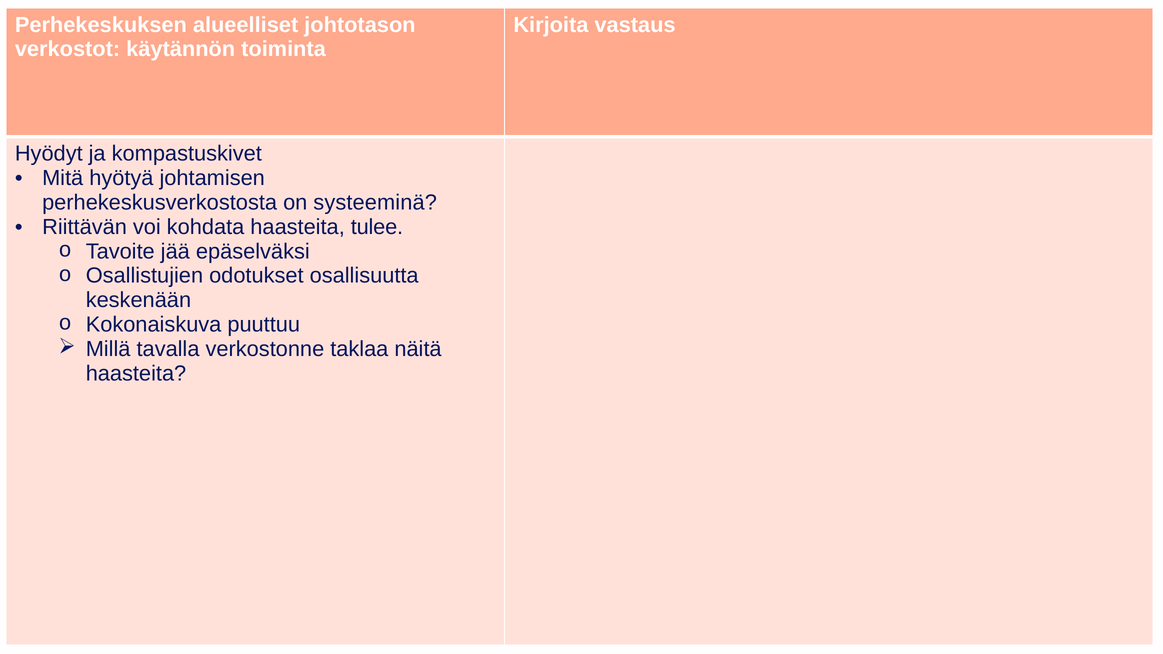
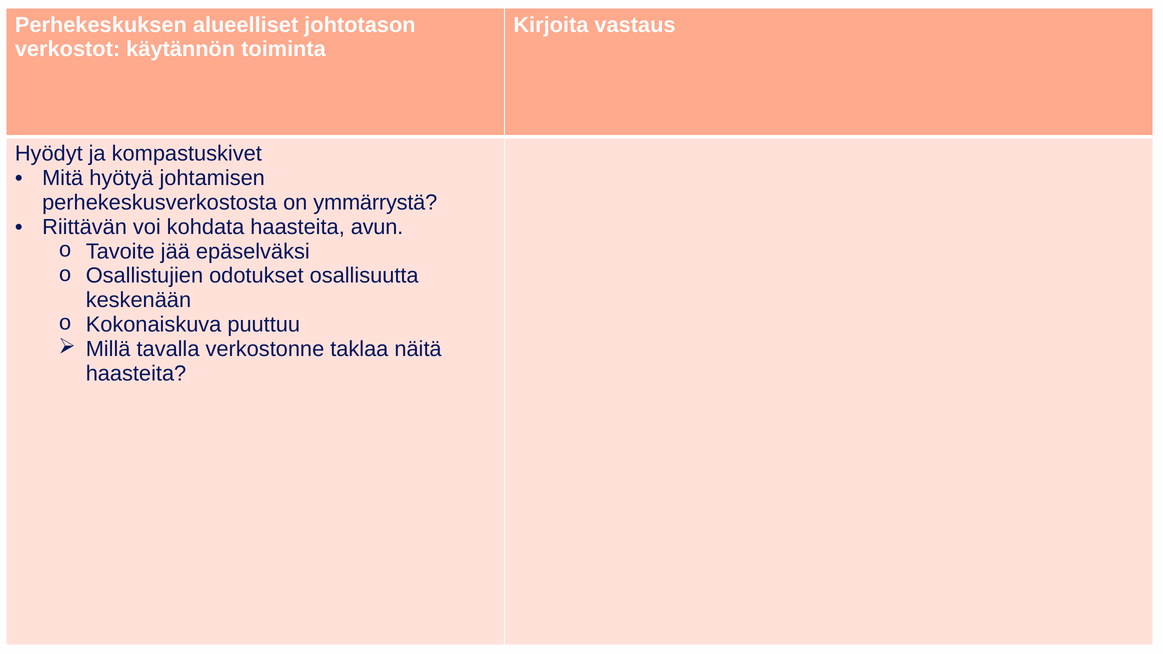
systeeminä: systeeminä -> ymmärrystä (375, 203)
tulee: tulee -> avun (377, 227)
